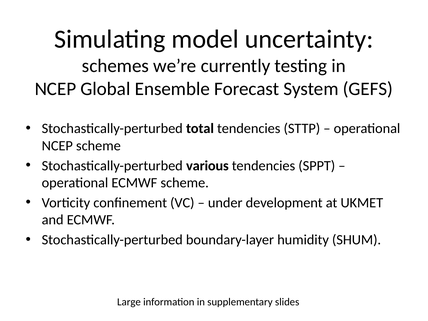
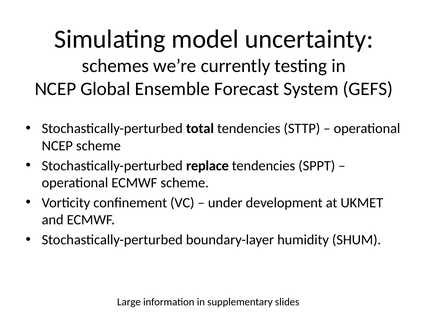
various: various -> replace (207, 166)
